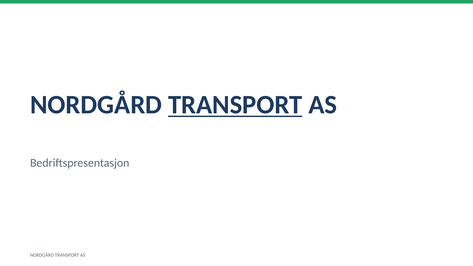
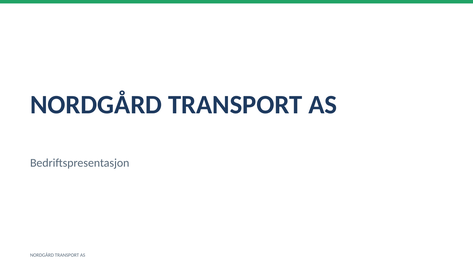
TRANSPORT underline: present -> none (235, 105)
